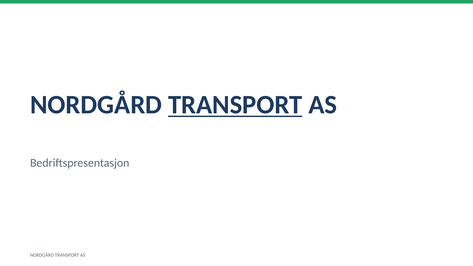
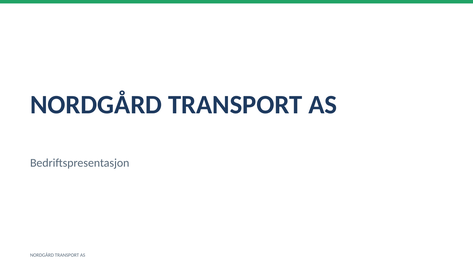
TRANSPORT underline: present -> none (235, 105)
